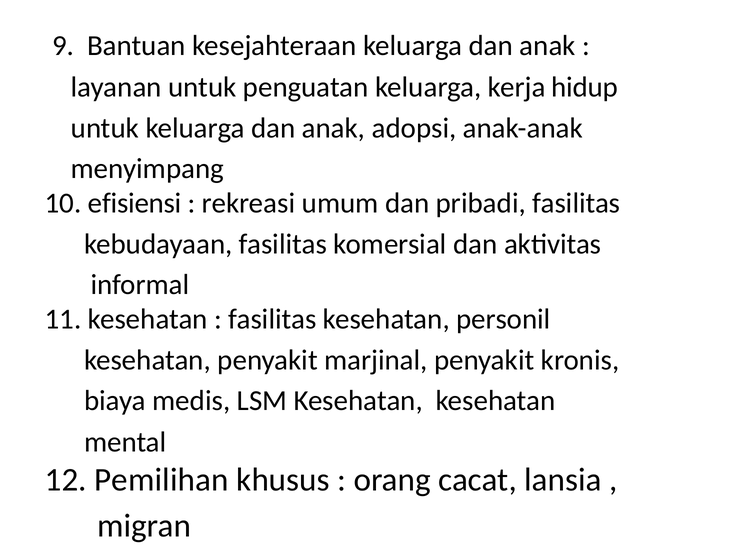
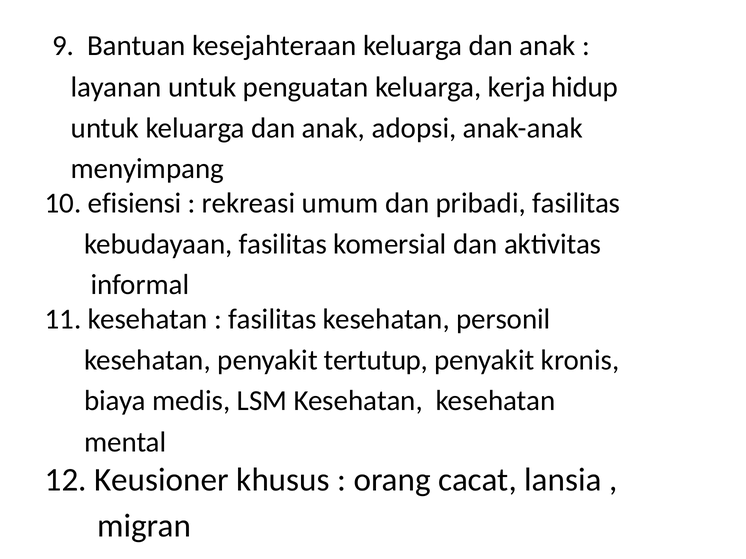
marjinal: marjinal -> tertutup (376, 360)
Pemilihan: Pemilihan -> Keusioner (162, 480)
